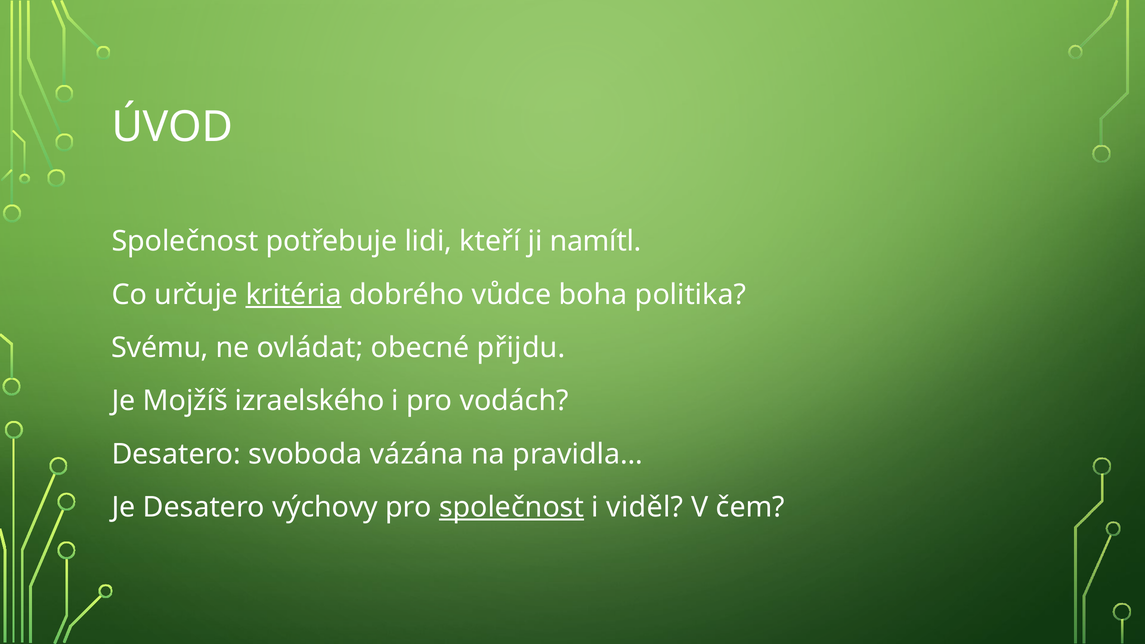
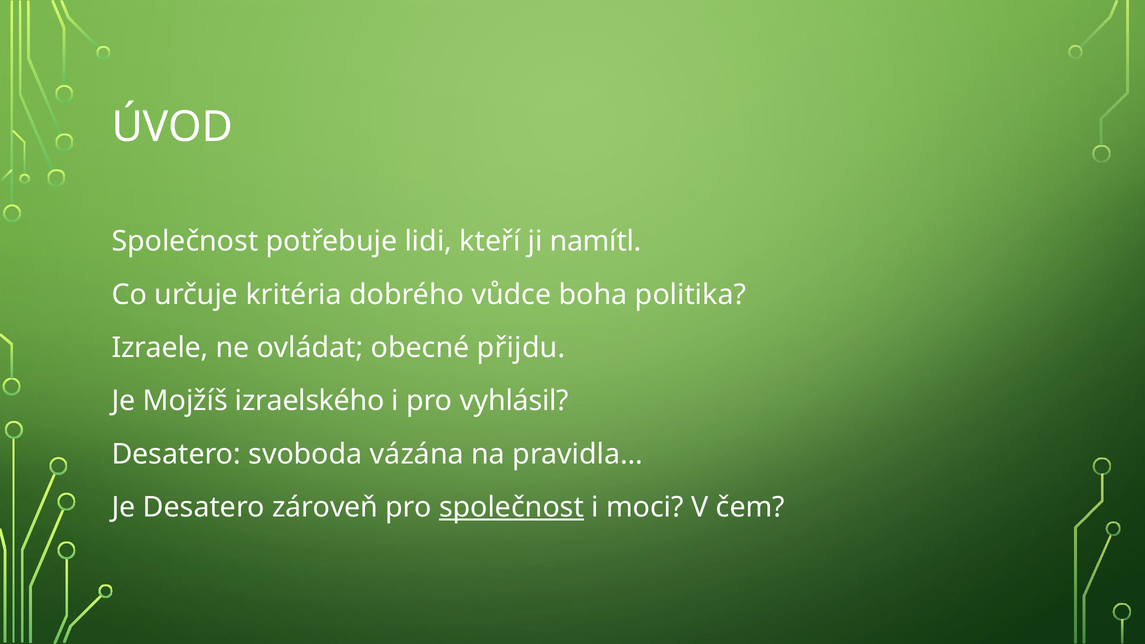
kritéria underline: present -> none (294, 295)
Svému: Svému -> Izraele (160, 348)
vodách: vodách -> vyhlásil (514, 401)
výchovy: výchovy -> zároveň (325, 507)
viděl: viděl -> moci (645, 507)
